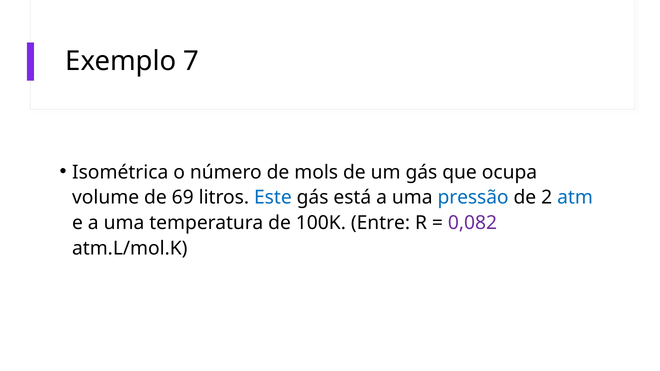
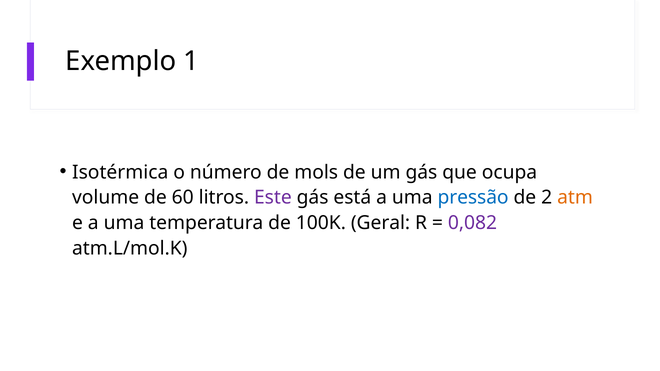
7: 7 -> 1 (191, 61)
Isométrica: Isométrica -> Isotérmica (120, 172)
69: 69 -> 60 (183, 198)
Este colour: blue -> purple (273, 198)
atm colour: blue -> orange (575, 198)
Entre: Entre -> Geral (381, 223)
